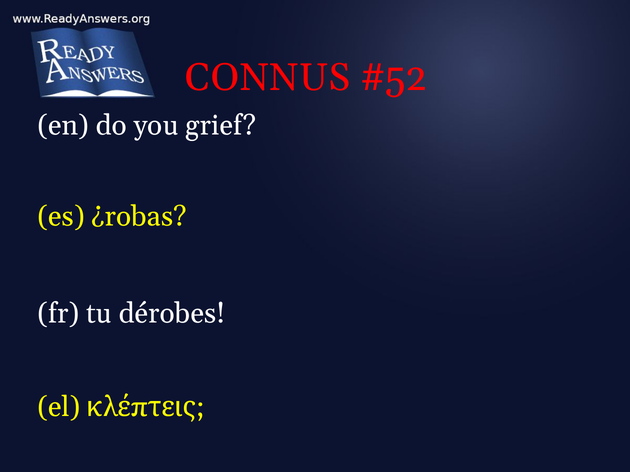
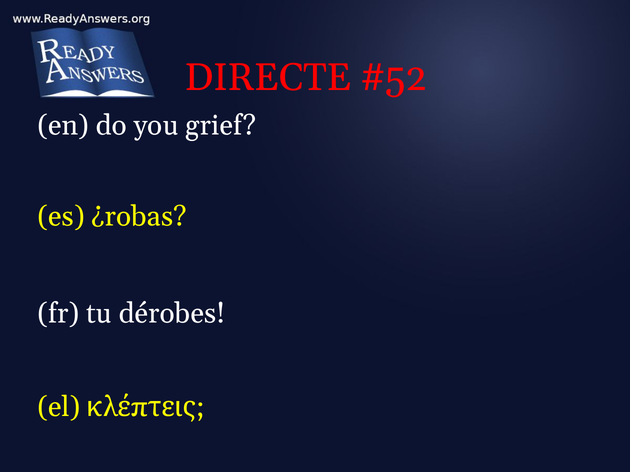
CONNUS: CONNUS -> DIRECTE (268, 78)
